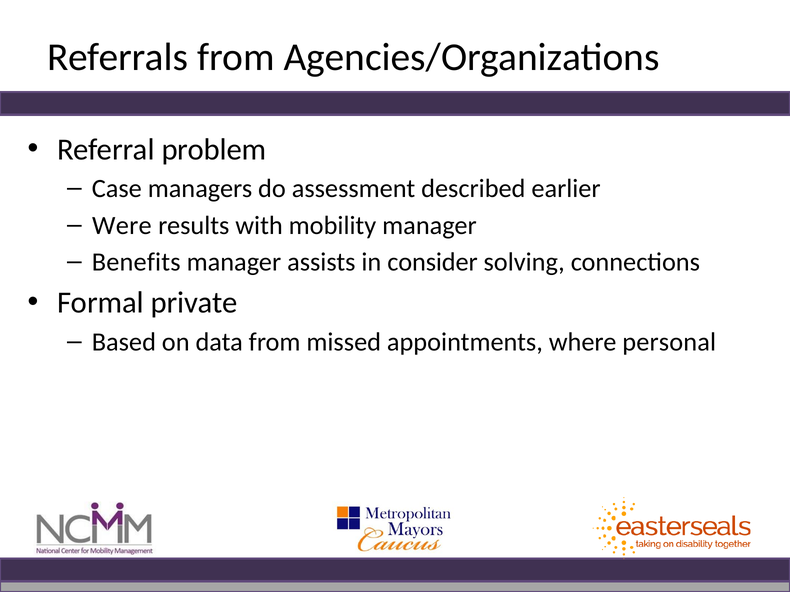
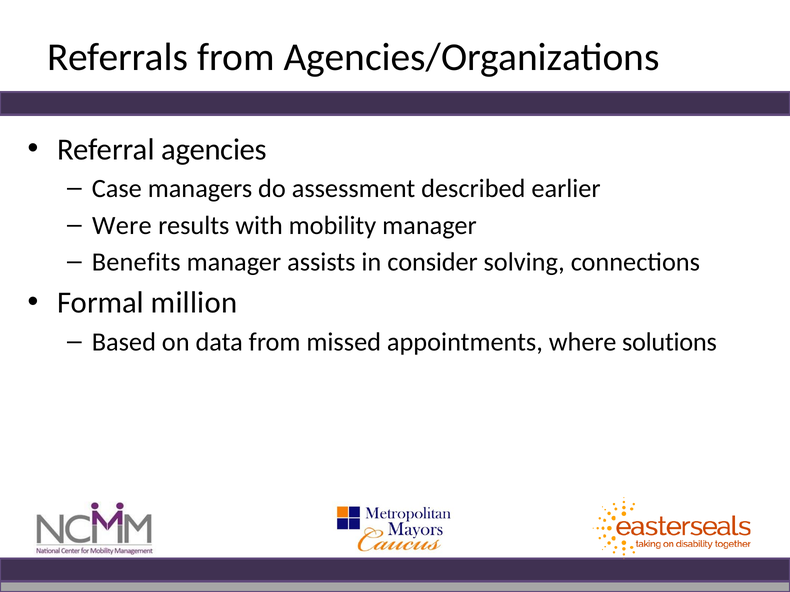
problem: problem -> agencies (214, 150)
private: private -> million (194, 303)
personal: personal -> solutions (669, 342)
